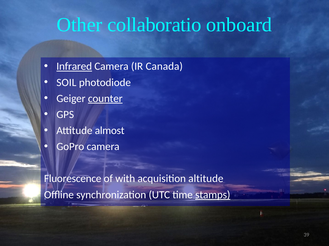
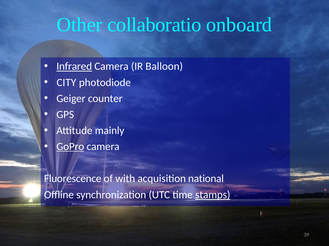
Canada: Canada -> Balloon (164, 67)
SOIL: SOIL -> CITY (66, 83)
counter underline: present -> none (105, 99)
almost: almost -> mainly (110, 131)
GoPro underline: none -> present (70, 147)
altitude: altitude -> national (206, 179)
